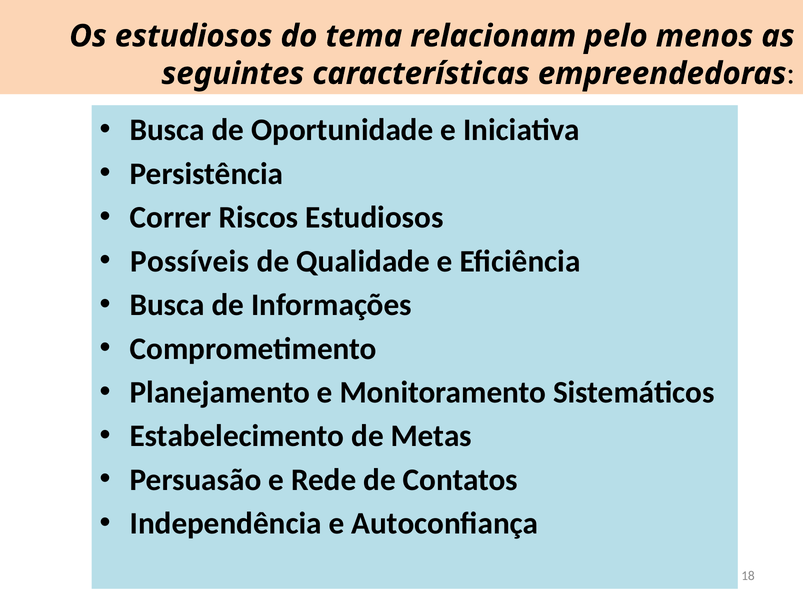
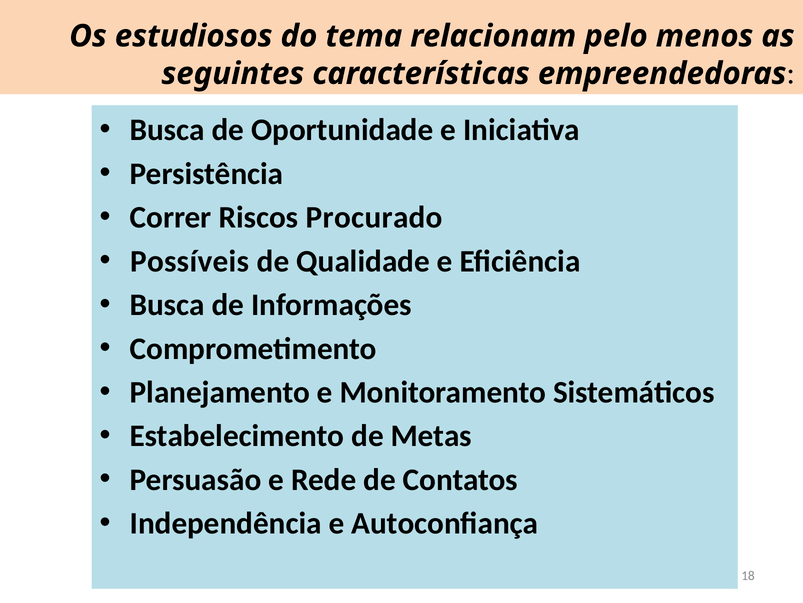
Riscos Estudiosos: Estudiosos -> Procurado (374, 217)
